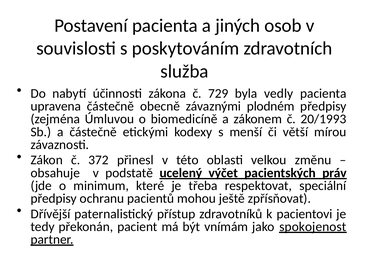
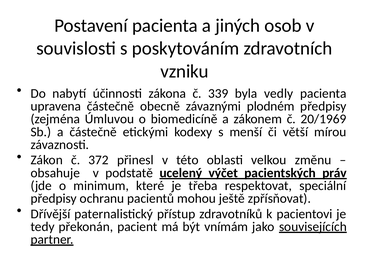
služba: služba -> vzniku (185, 71)
729: 729 -> 339 (218, 93)
20/1993: 20/1993 -> 20/1969 (323, 119)
spokojenost: spokojenost -> souvisejících (313, 226)
